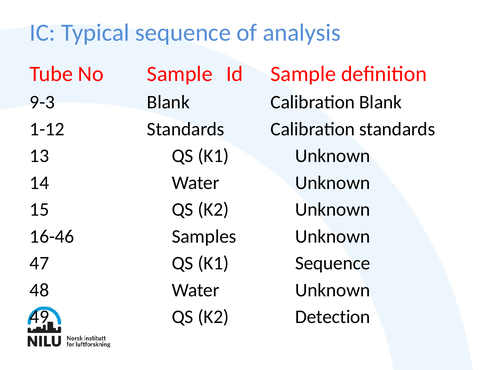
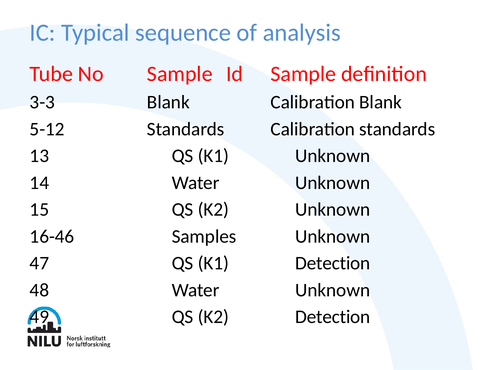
9-3: 9-3 -> 3-3 (42, 102)
1-12: 1-12 -> 5-12 (47, 129)
K1 Sequence: Sequence -> Detection (333, 264)
